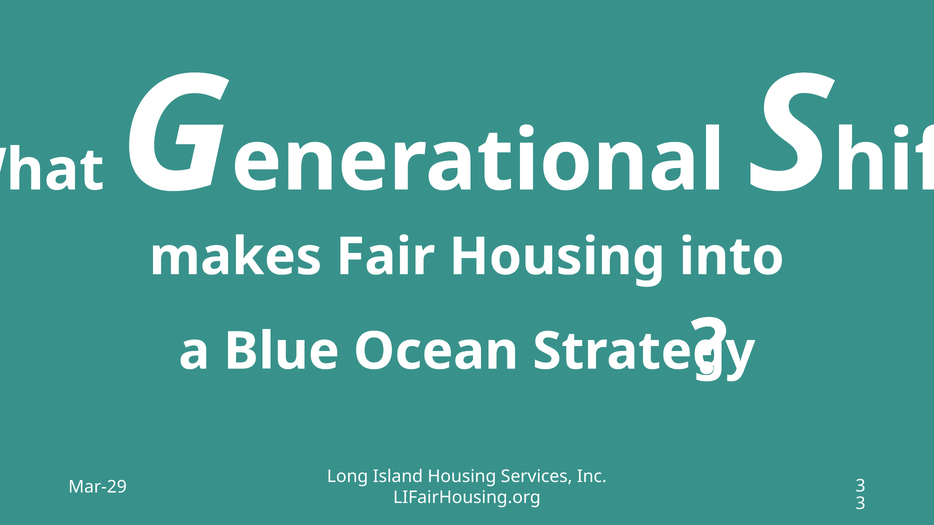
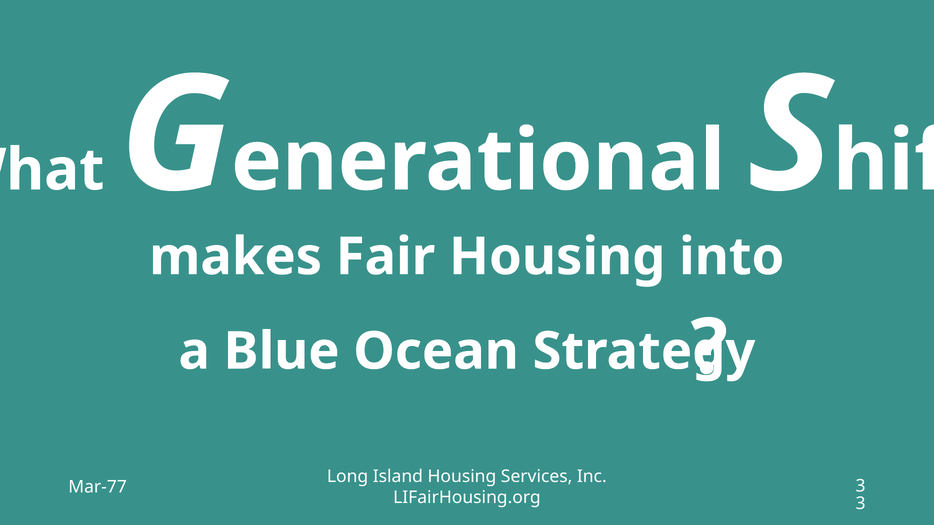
Mar-29: Mar-29 -> Mar-77 (98, 488)
